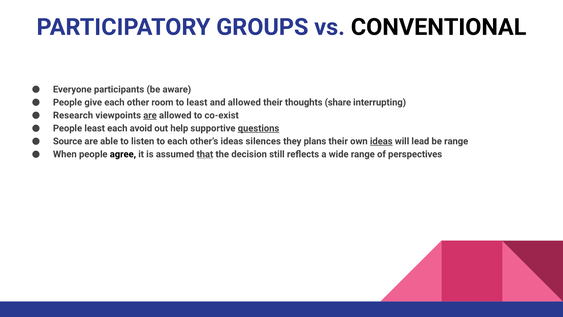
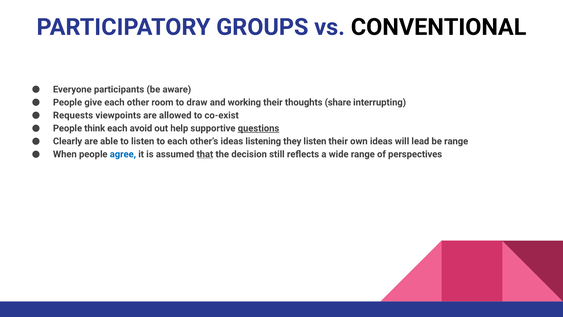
to least: least -> draw (197, 102)
and allowed: allowed -> working (244, 102)
Research: Research -> Requests (73, 115)
are underline: present -> none (150, 115)
People least: least -> think (95, 128)
Source: Source -> Clearly (68, 141)
silences: silences -> listening (263, 141)
they plans: plans -> listen (315, 141)
ideas underline: present -> none (381, 141)
agree colour: black -> blue (123, 154)
